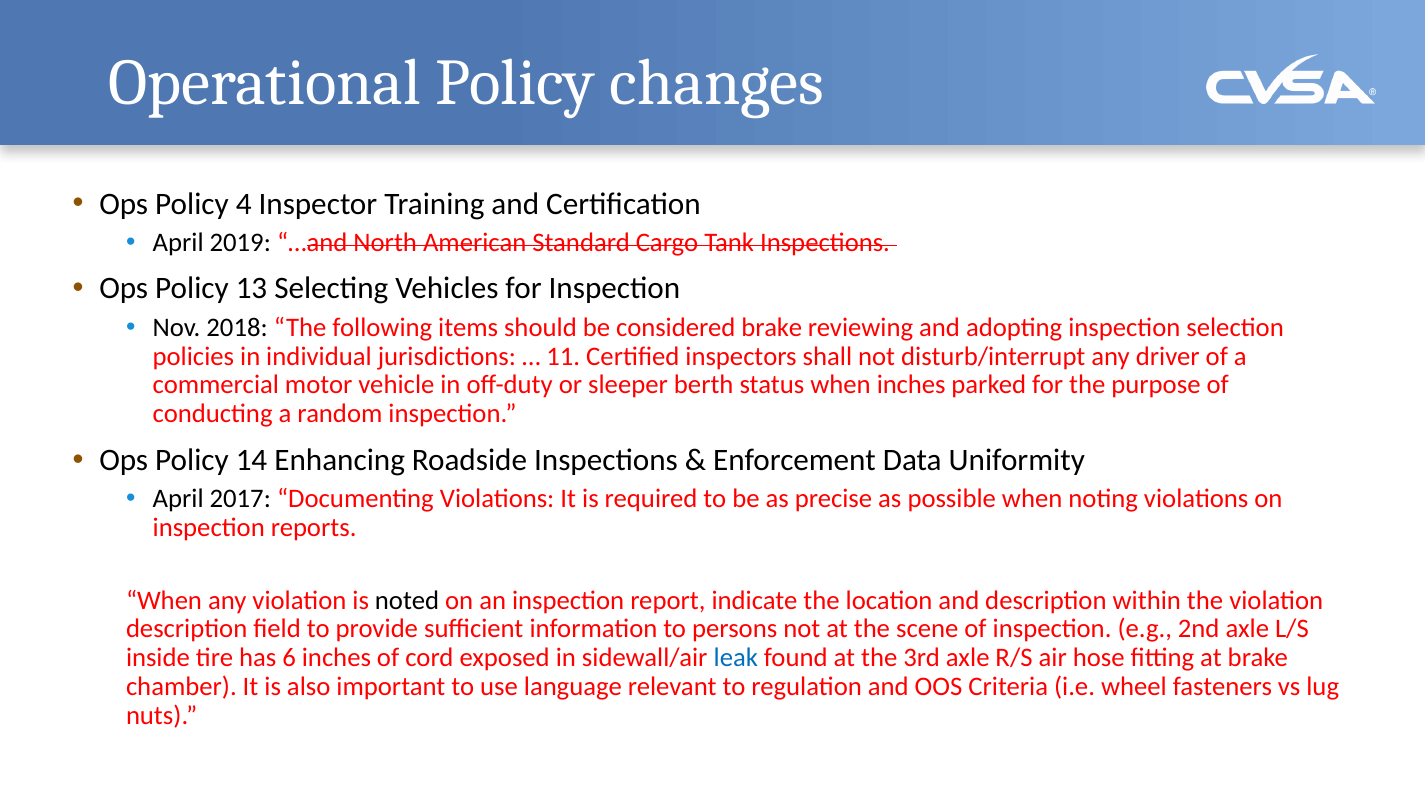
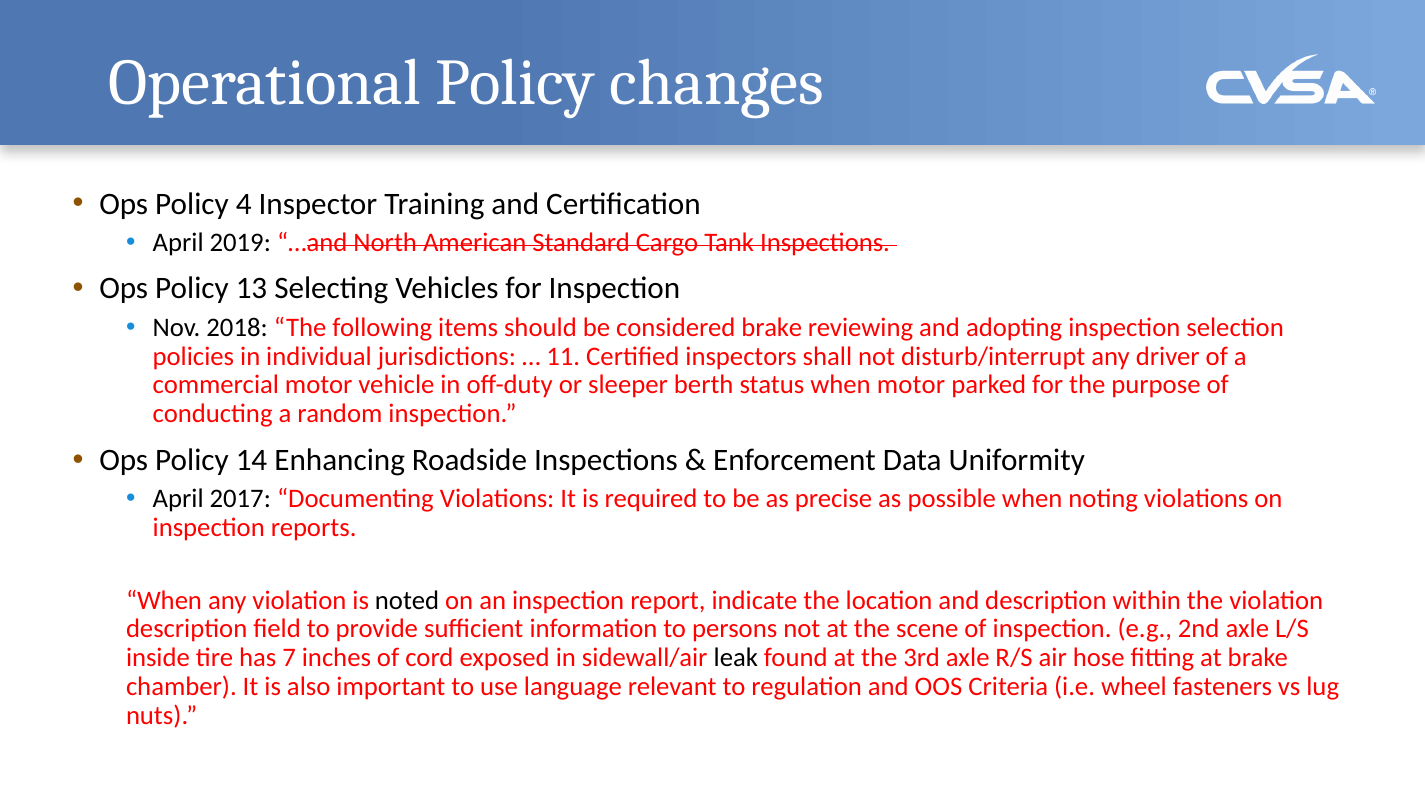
when inches: inches -> motor (911, 385)
6: 6 -> 7 (289, 658)
leak colour: blue -> black (736, 658)
